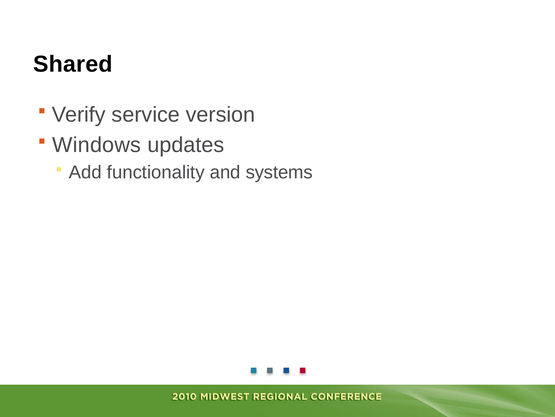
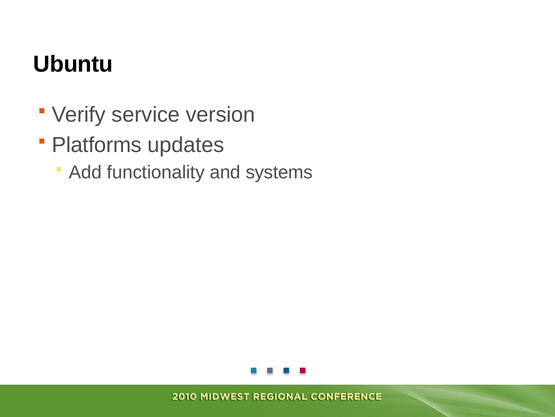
Shared: Shared -> Ubuntu (73, 64)
Windows: Windows -> Platforms (97, 145)
